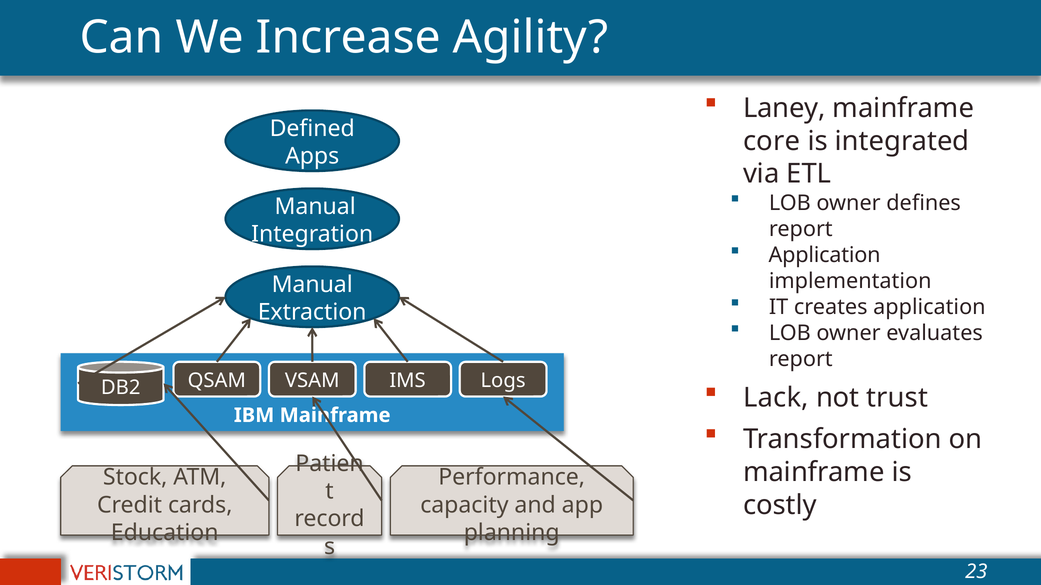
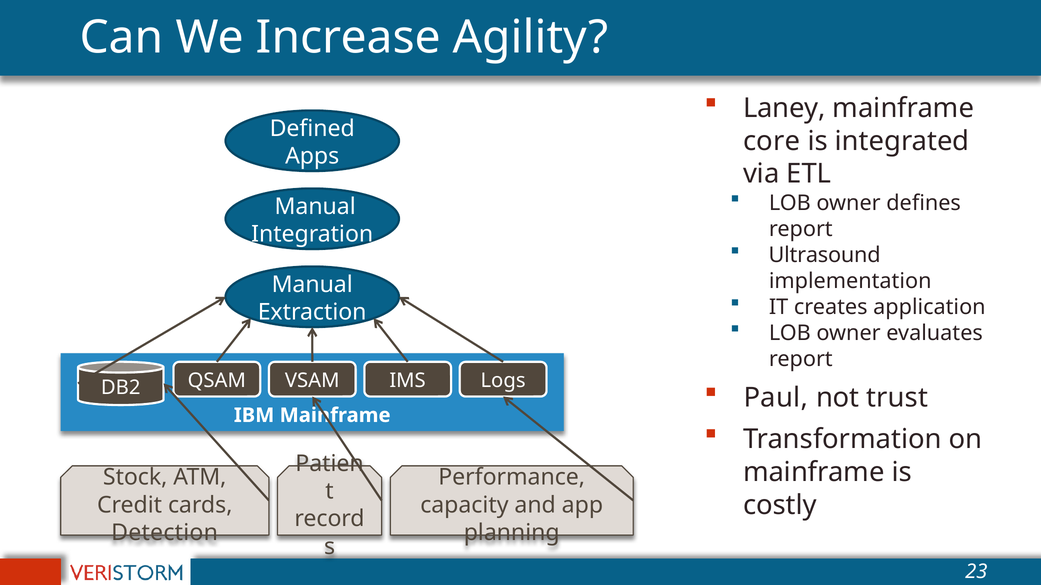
Application: Application -> Ultrasound (825, 255)
Lack: Lack -> Paul (776, 398)
Education: Education -> Detection (165, 533)
